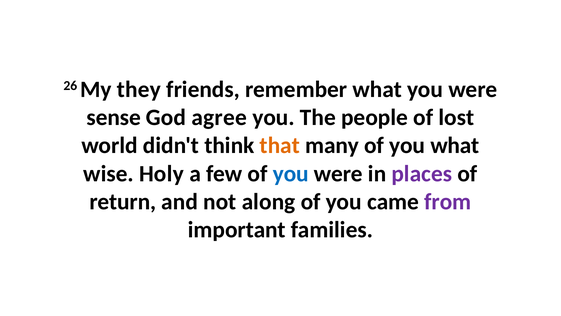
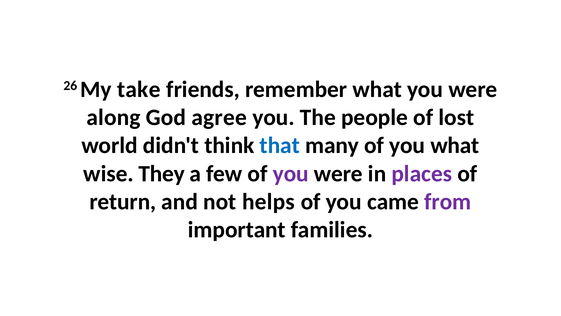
they: they -> take (139, 89)
sense: sense -> along (114, 117)
that colour: orange -> blue (280, 145)
Holy: Holy -> They (162, 173)
you colour: blue -> purple (291, 173)
along: along -> helps (268, 201)
